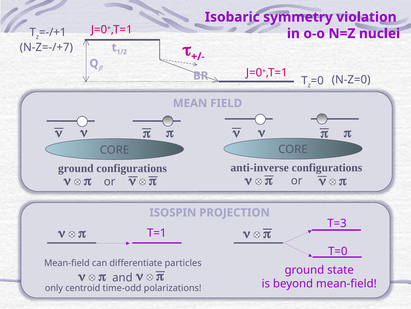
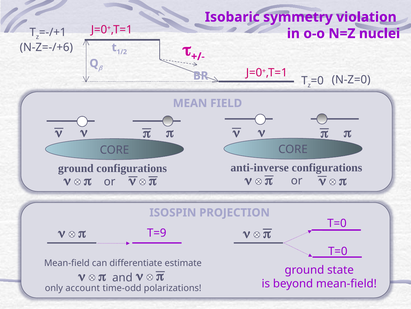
N-Z=-/+7: N-Z=-/+7 -> N-Z=-/+6 (46, 47)
T=3: T=3 -> T=0 (337, 223)
T=1: T=1 -> T=9 (157, 233)
particles: particles -> estimate (183, 263)
centroid: centroid -> account (83, 287)
